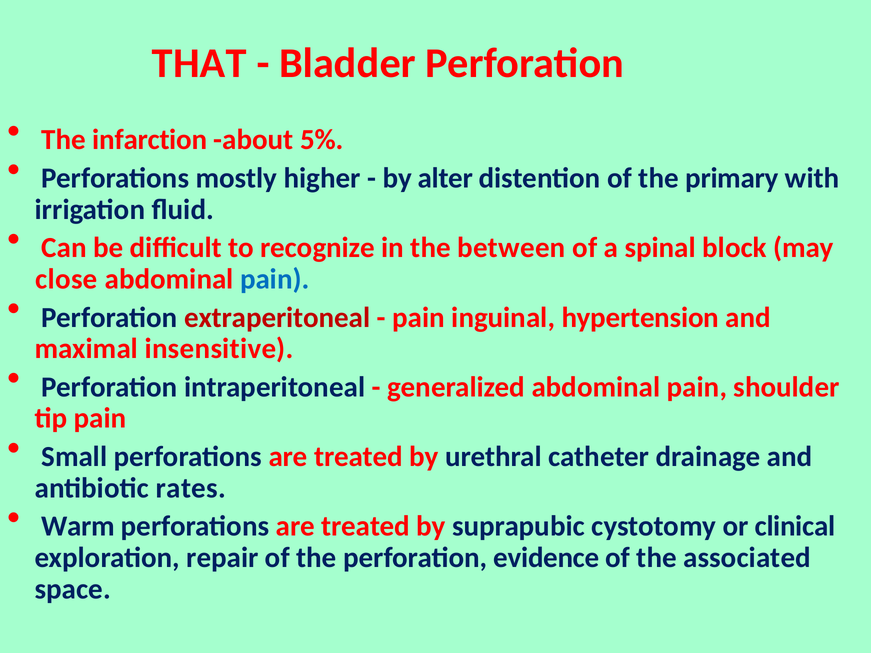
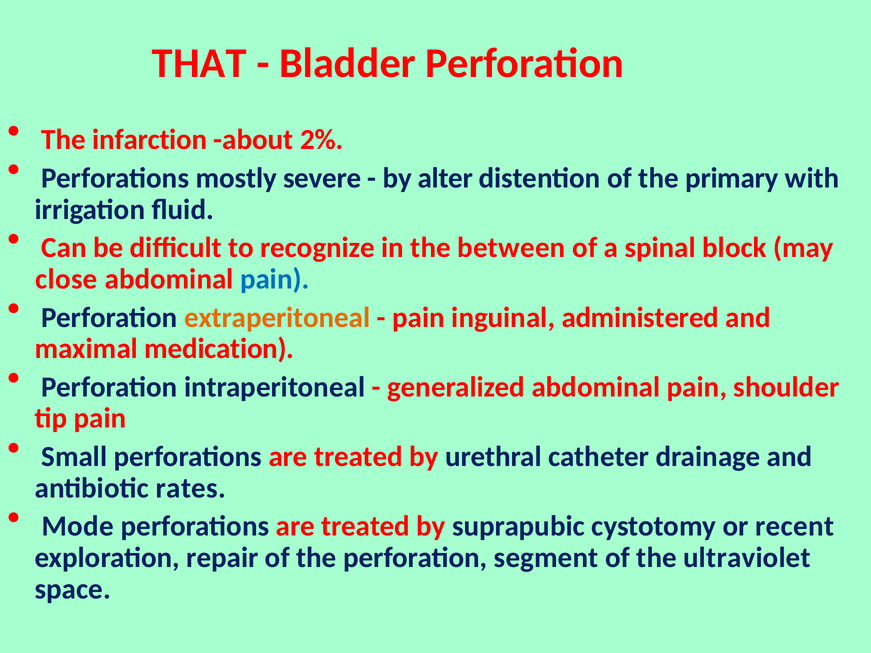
5%: 5% -> 2% (322, 140)
higher: higher -> severe (322, 178)
extraperitoneal colour: red -> orange (277, 318)
hypertension: hypertension -> administered (640, 318)
insensitive: insensitive -> medication (219, 349)
Warm: Warm -> Mode (78, 526)
clinical: clinical -> recent (795, 526)
evidence: evidence -> segment (546, 558)
associated: associated -> ultraviolet (747, 558)
